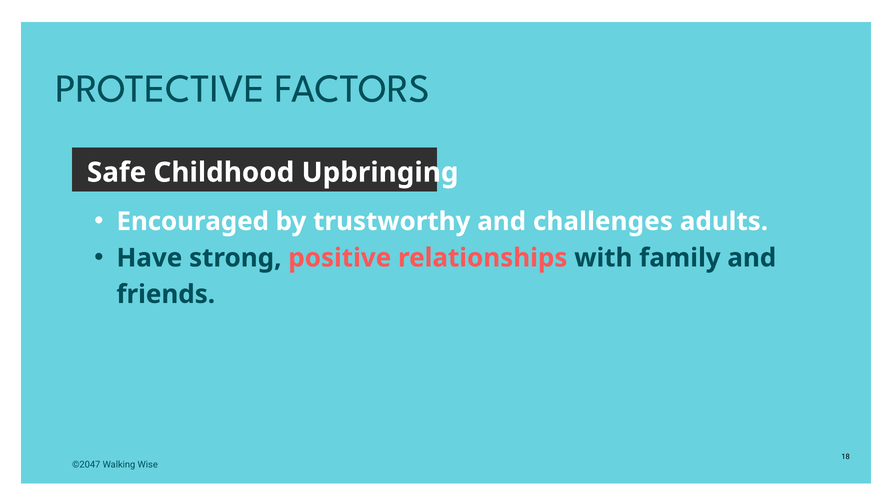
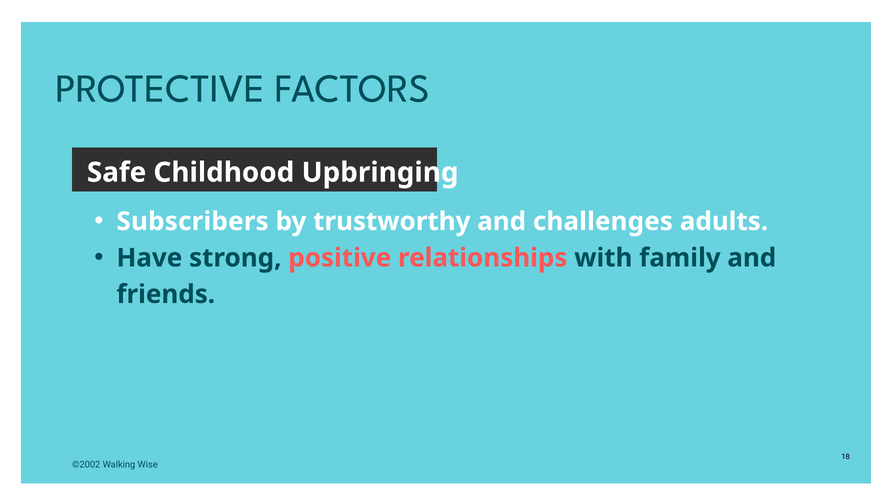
Encouraged: Encouraged -> Subscribers (193, 221)
©2047: ©2047 -> ©2002 (86, 464)
